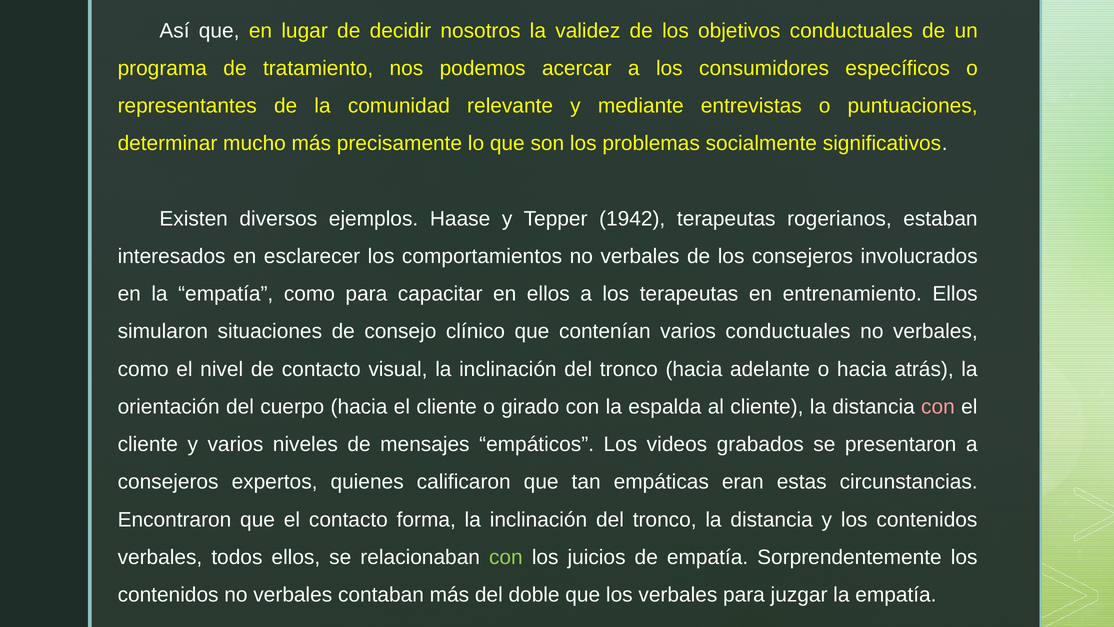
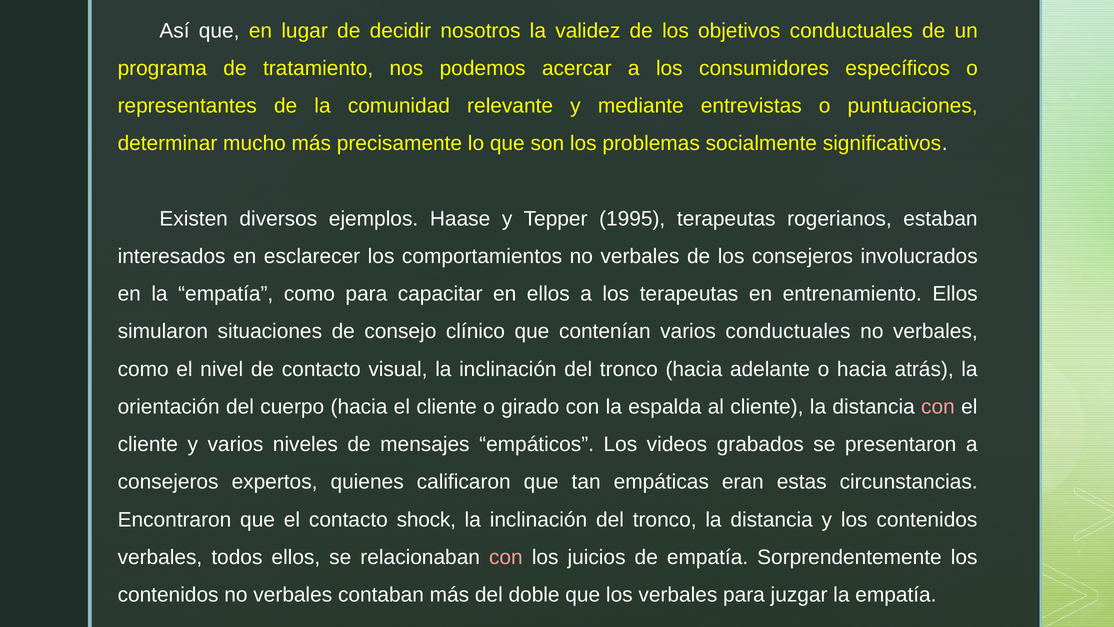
1942: 1942 -> 1995 (632, 219)
forma: forma -> shock (426, 519)
con colour: light green -> pink (506, 557)
